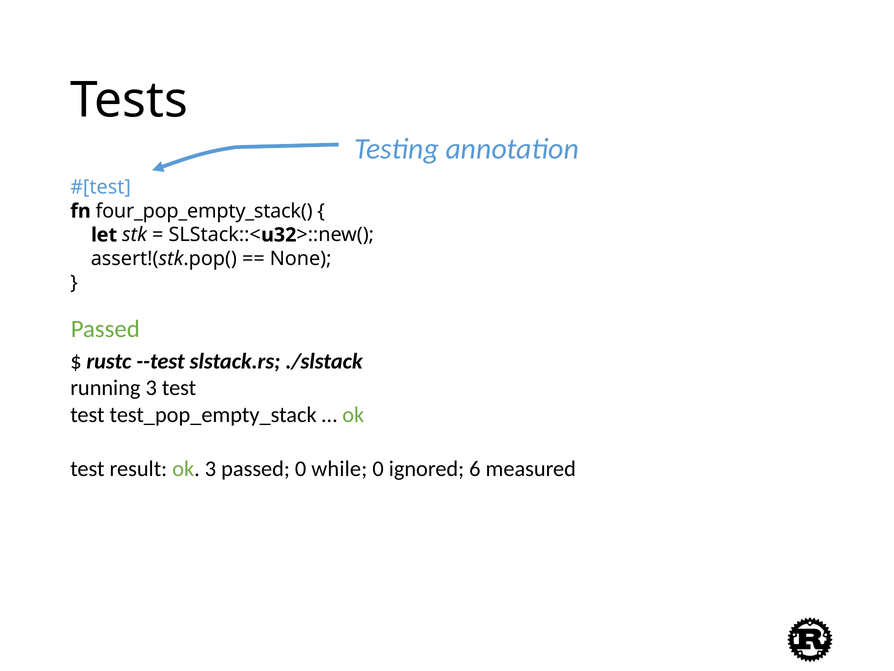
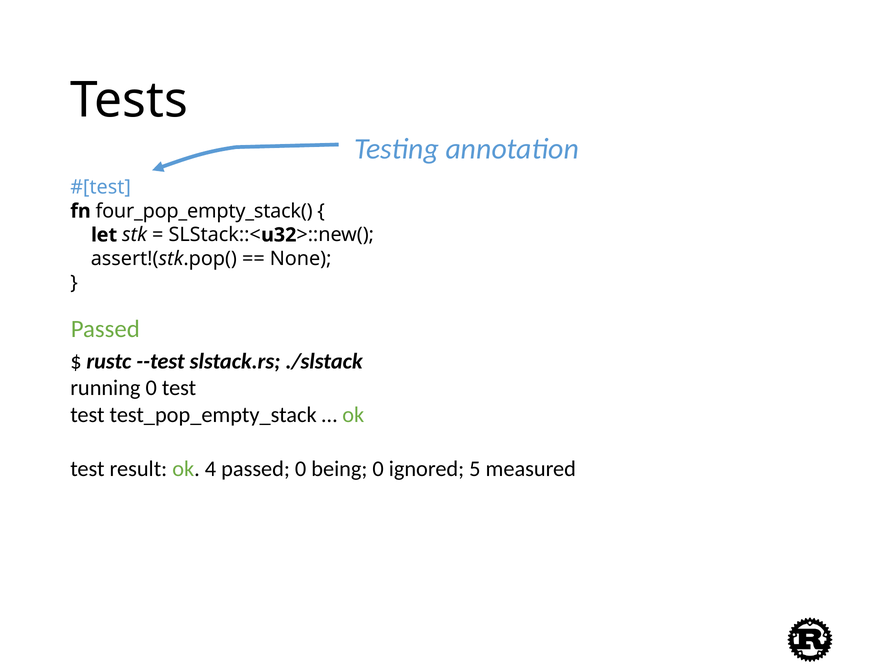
running 3: 3 -> 0 (151, 388)
ok 3: 3 -> 4 (210, 468)
while: while -> being (339, 468)
6: 6 -> 5 (475, 468)
